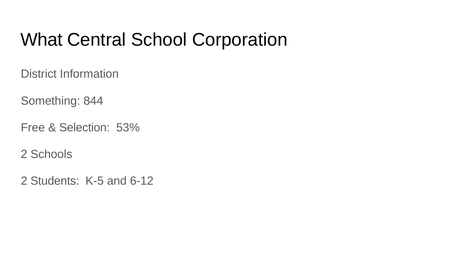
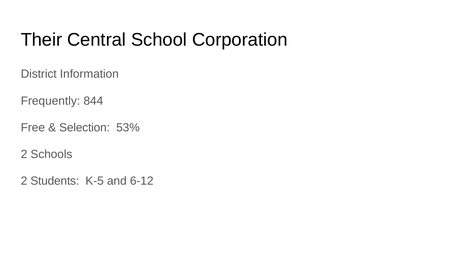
What: What -> Their (41, 40)
Something: Something -> Frequently (50, 101)
